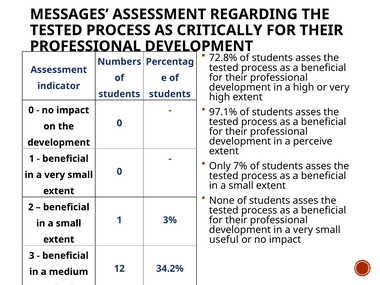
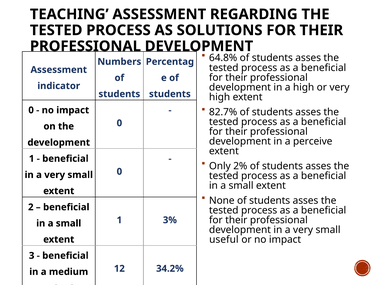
MESSAGES: MESSAGES -> TEACHING (69, 14)
CRITICALLY: CRITICALLY -> SOLUTIONS (220, 30)
72.8%: 72.8% -> 64.8% (223, 58)
97.1%: 97.1% -> 82.7% (223, 112)
7%: 7% -> 2% (240, 166)
